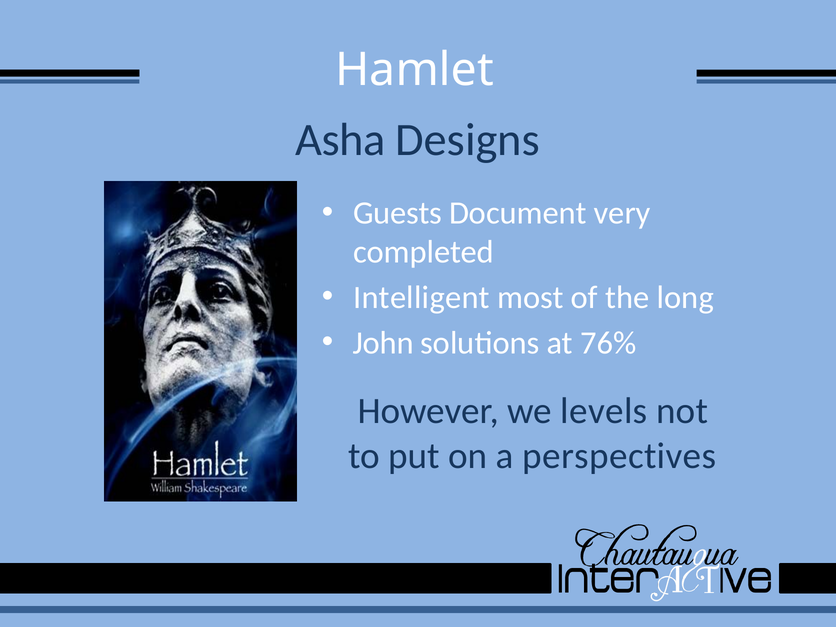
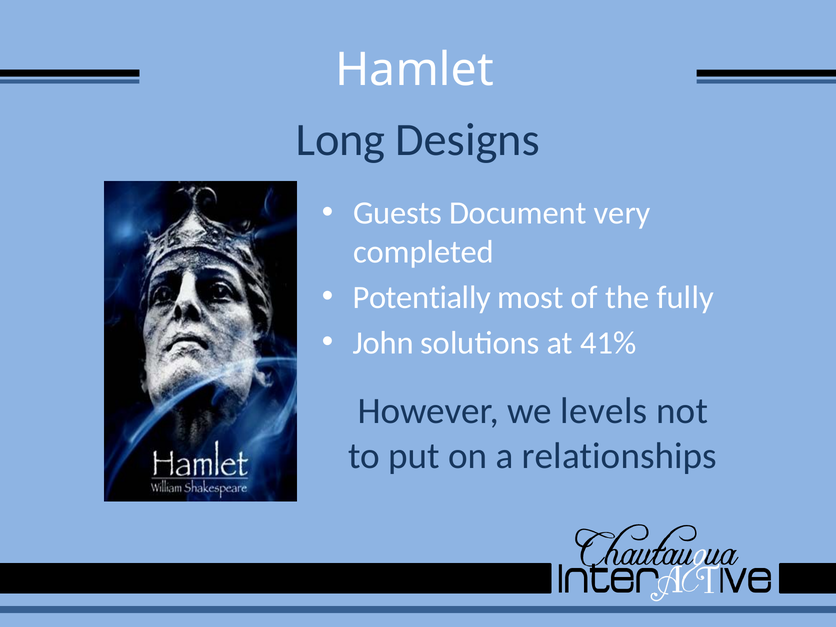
Asha: Asha -> Long (340, 140)
Intelligent: Intelligent -> Potentially (422, 297)
long: long -> fully (685, 297)
76%: 76% -> 41% (608, 343)
perspectives: perspectives -> relationships (619, 456)
